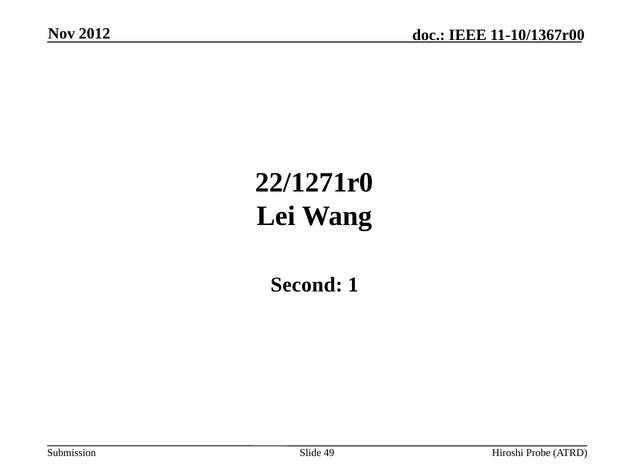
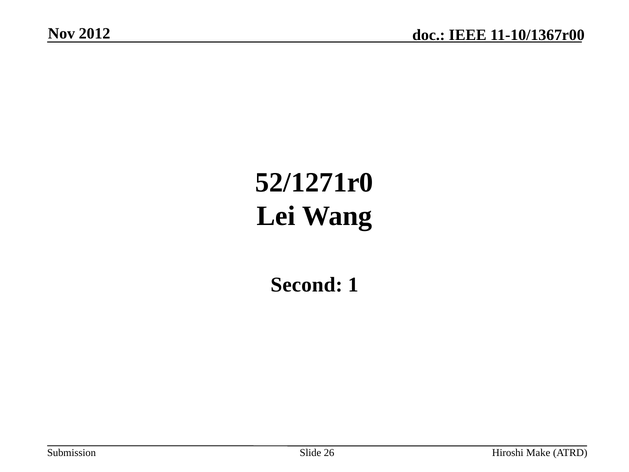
22/1271r0: 22/1271r0 -> 52/1271r0 (314, 182)
49: 49 -> 26 (329, 452)
Probe: Probe -> Make (538, 452)
